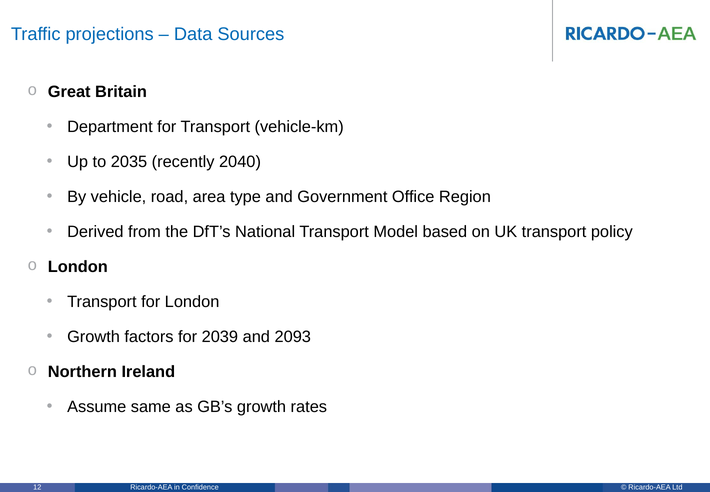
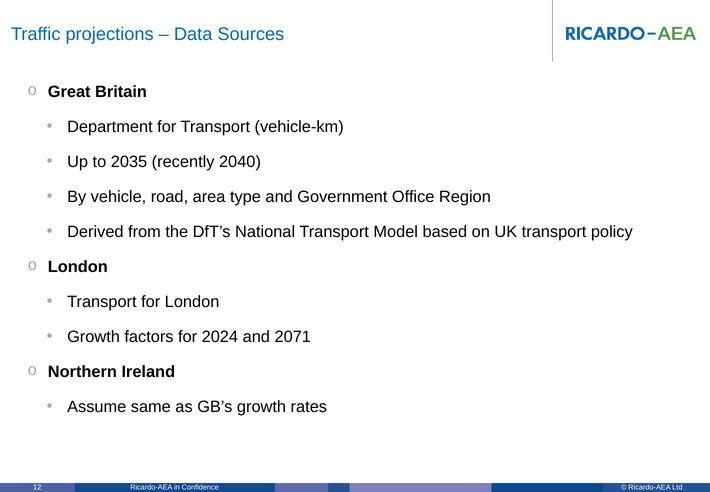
2039: 2039 -> 2024 (220, 337)
2093: 2093 -> 2071 (293, 337)
